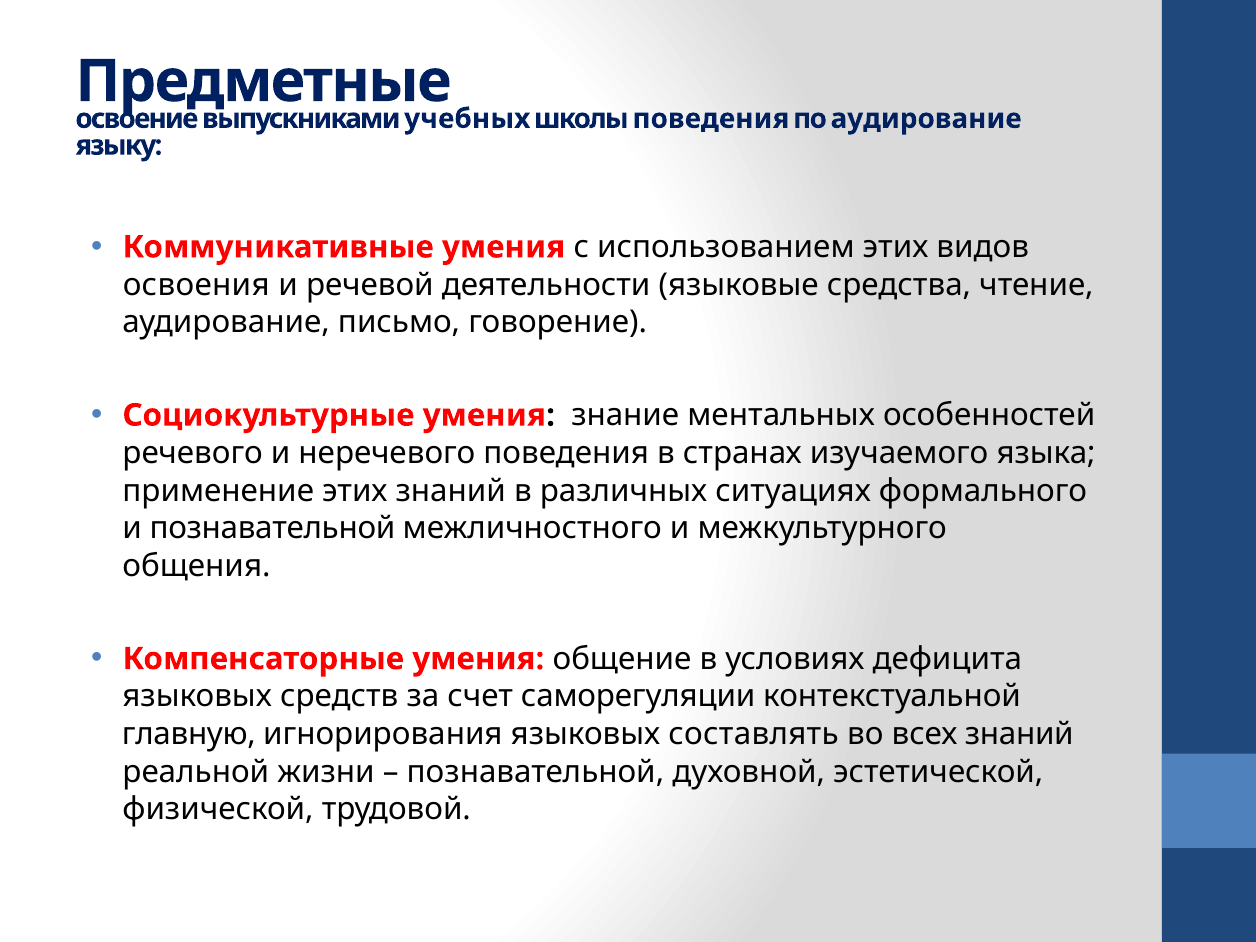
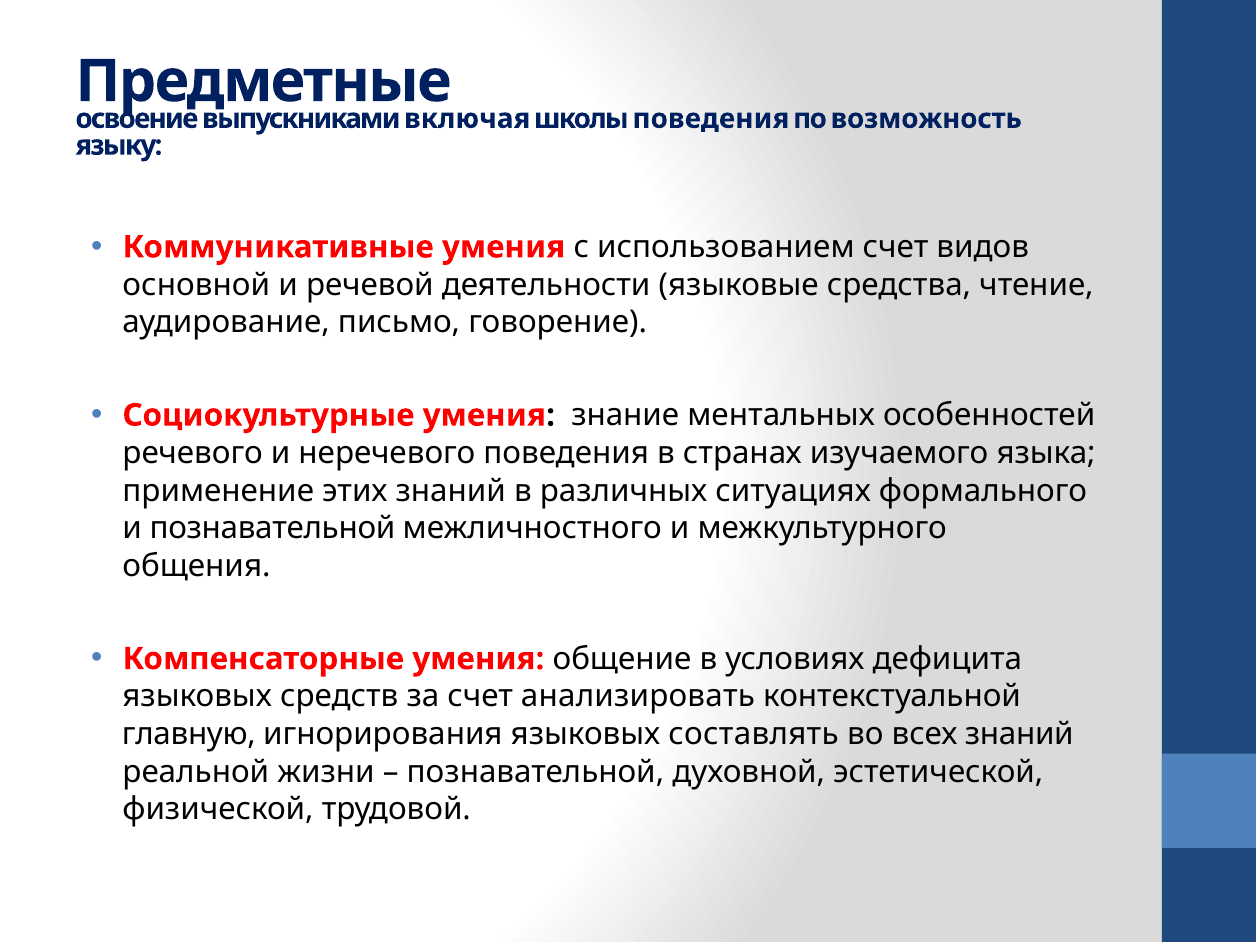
учебных: учебных -> включая (467, 119)
по аудирование: аудирование -> возможность (926, 119)
использованием этих: этих -> счет (896, 247)
освоения: освоения -> основной (196, 285)
саморегуляции: саморегуляции -> анализировать (638, 697)
